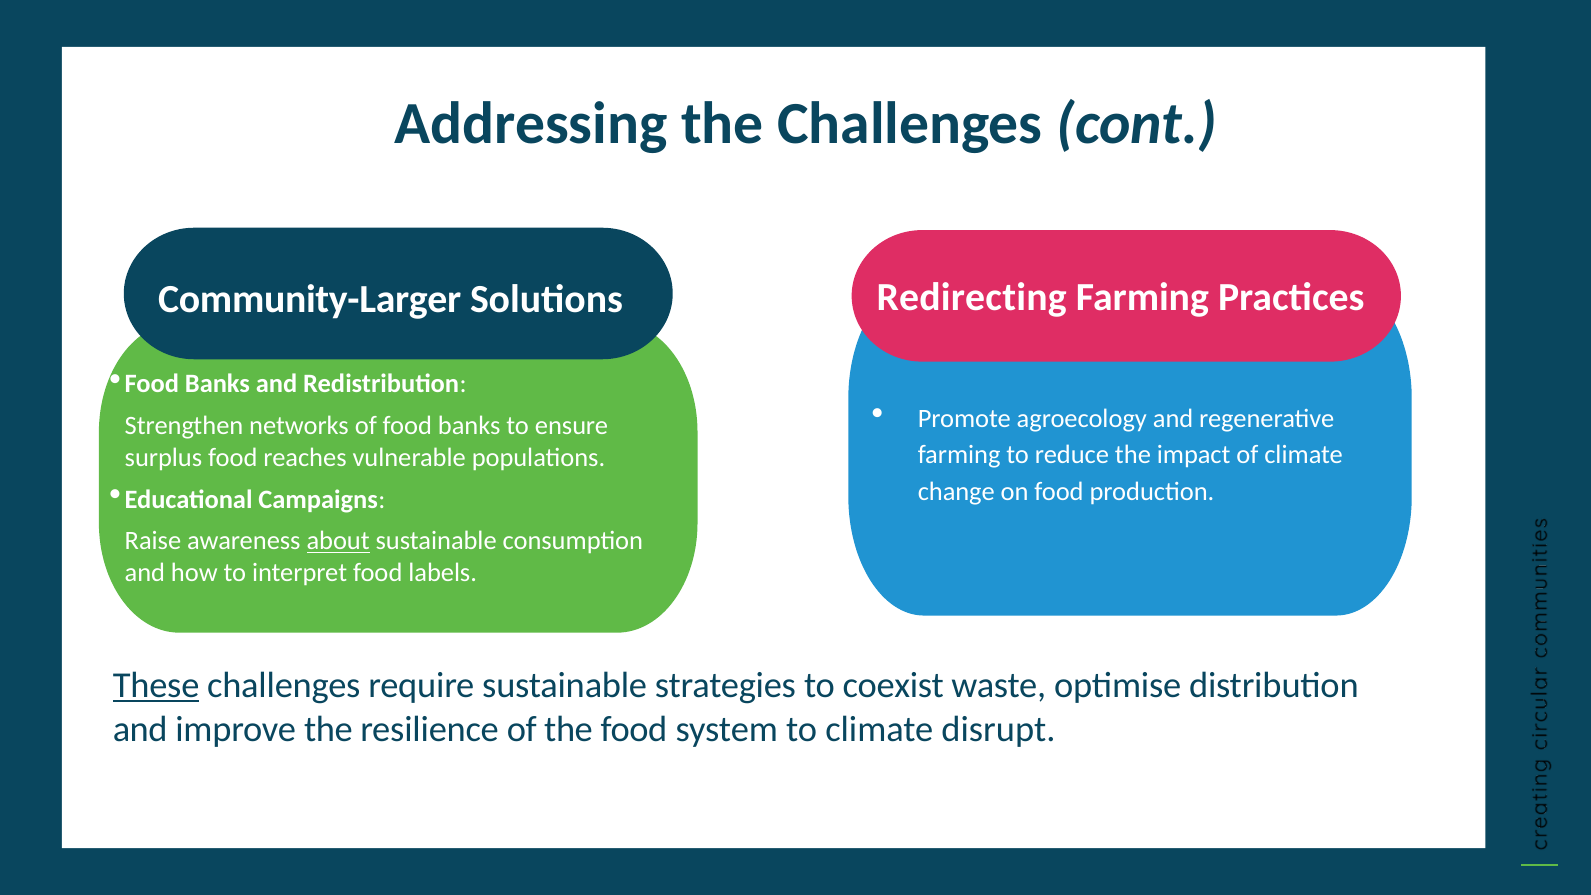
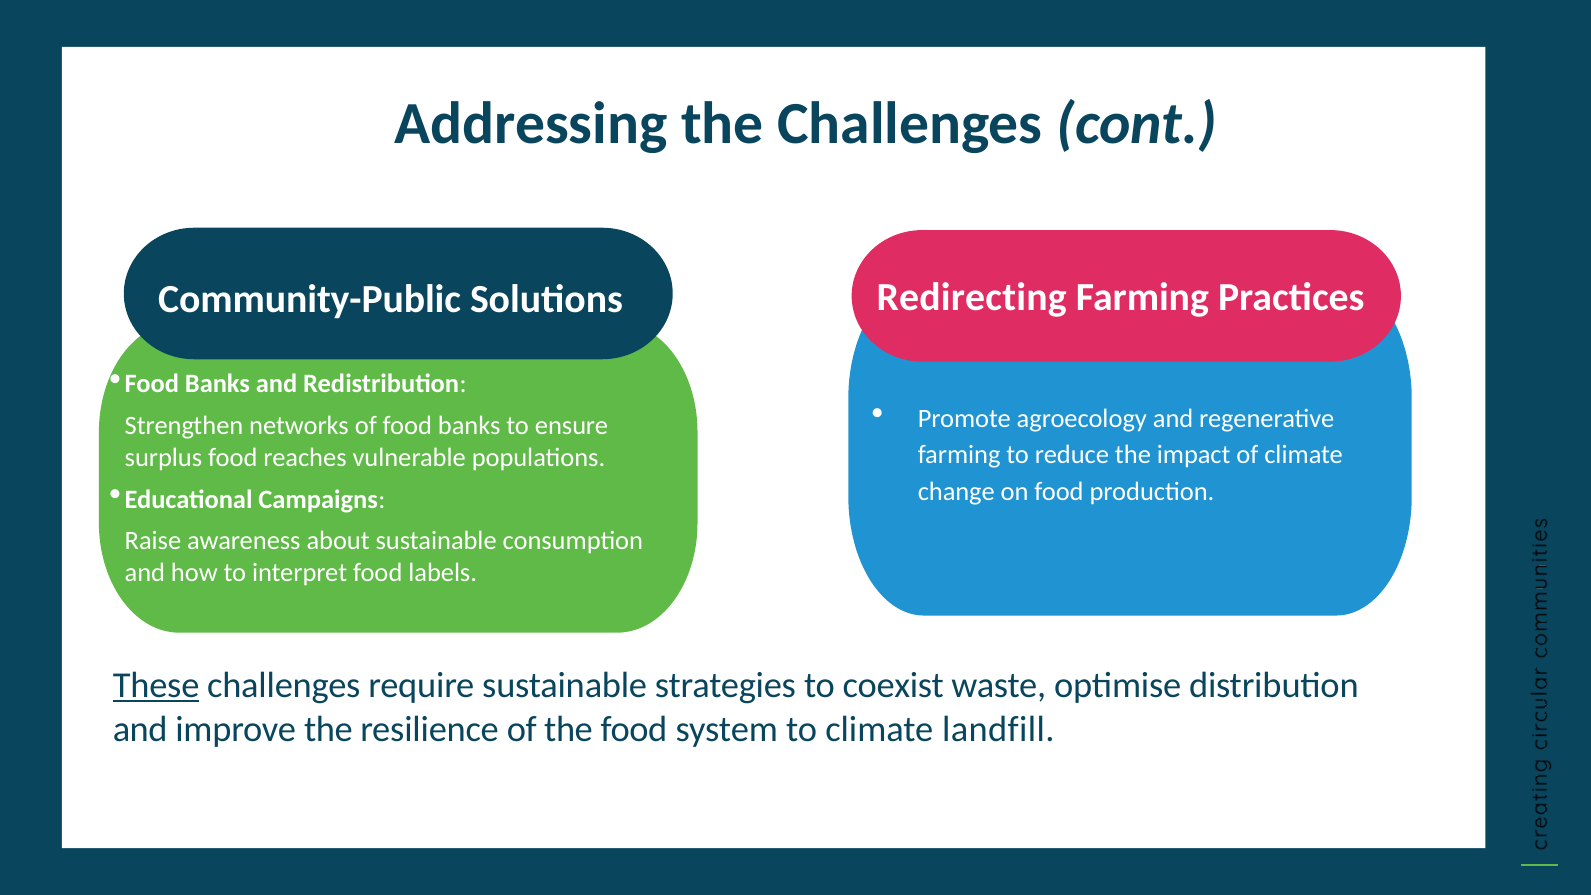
Community-Larger: Community-Larger -> Community-Public (310, 300)
about underline: present -> none (338, 541)
disrupt: disrupt -> landfill (998, 729)
